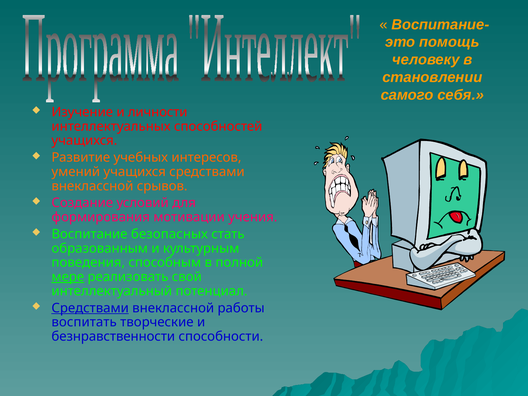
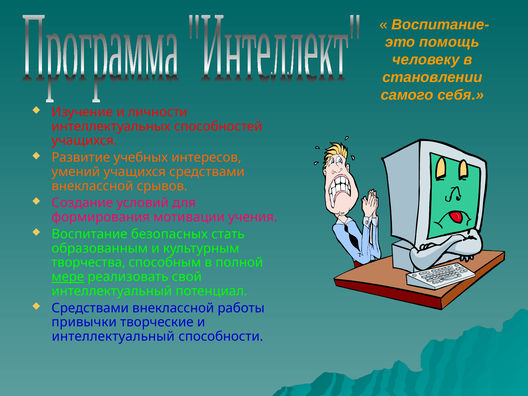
поведения: поведения -> творчества (88, 263)
Средствами underline: present -> none (90, 308)
воспитать: воспитать -> привычки (84, 322)
безнравственности: безнравственности -> интеллектуальный (113, 337)
